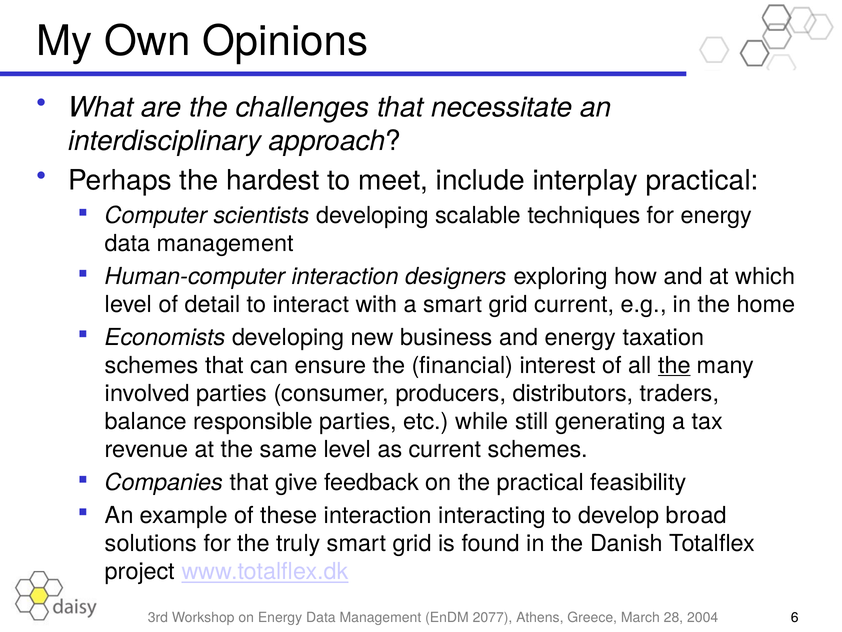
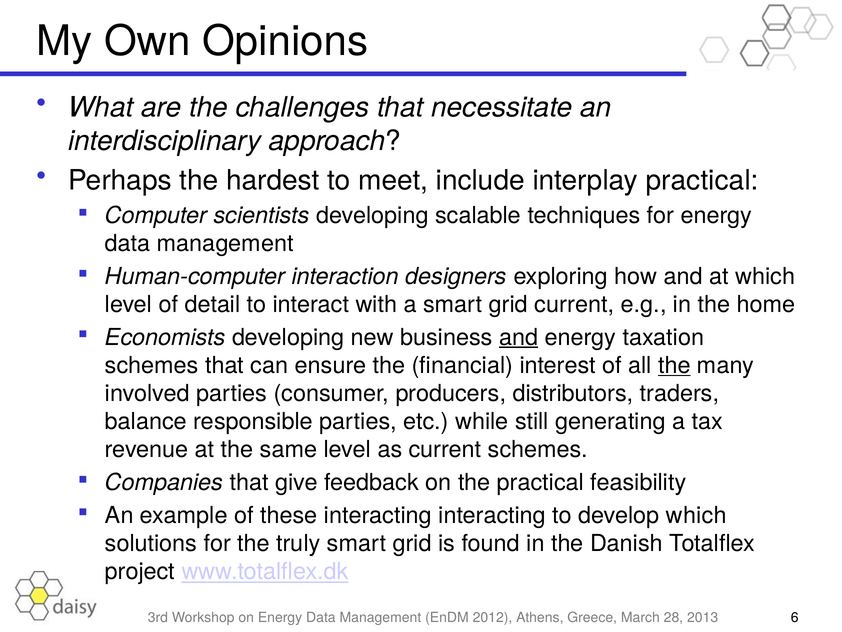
and underline: none -> present (519, 337)
these interaction: interaction -> interacting (378, 515)
develop broad: broad -> which (696, 515)
2077: 2077 -> 2012 (493, 617)
2004: 2004 -> 2013 (703, 617)
